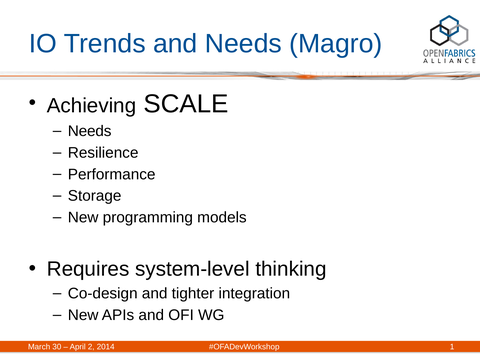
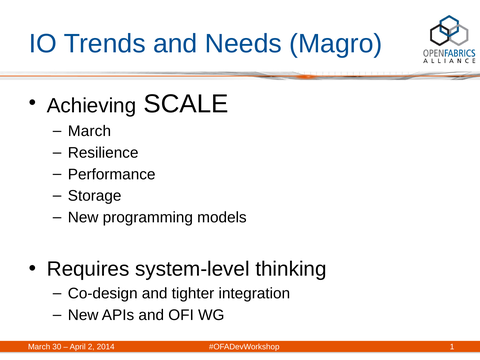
Needs: Needs -> March (89, 131)
